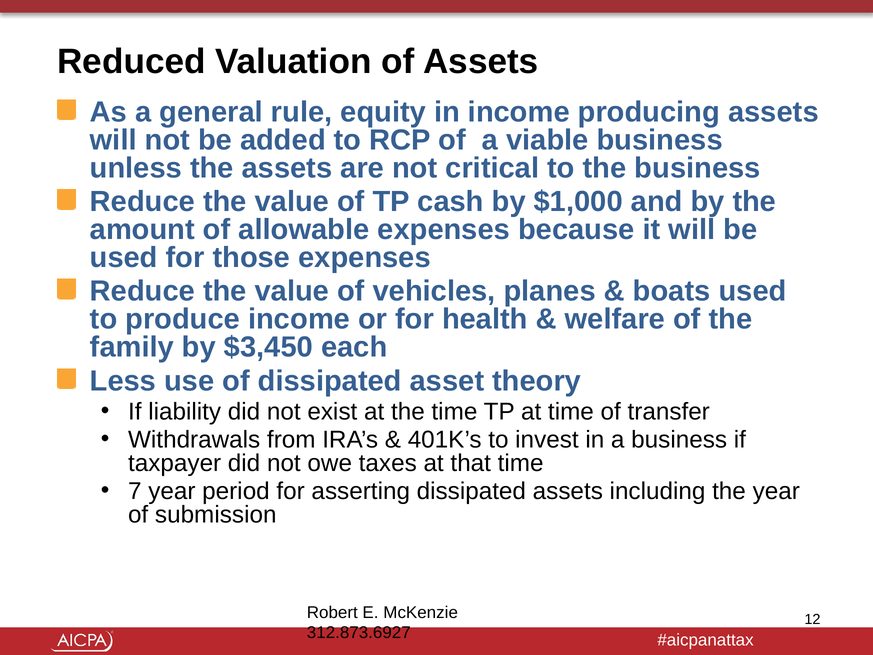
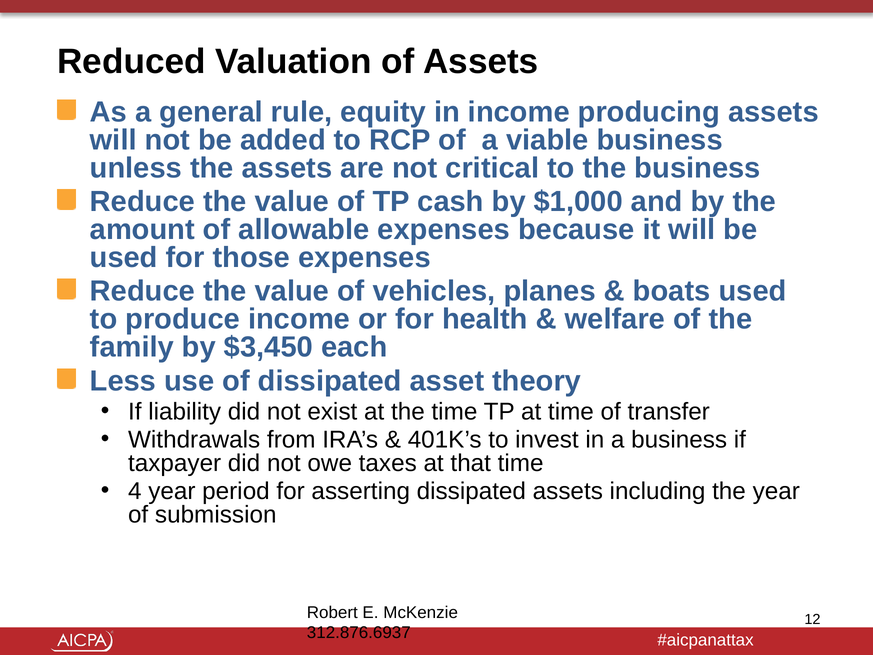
7: 7 -> 4 (135, 491)
312.873.6927: 312.873.6927 -> 312.876.6937 (359, 633)
